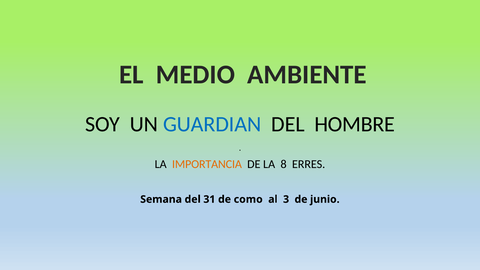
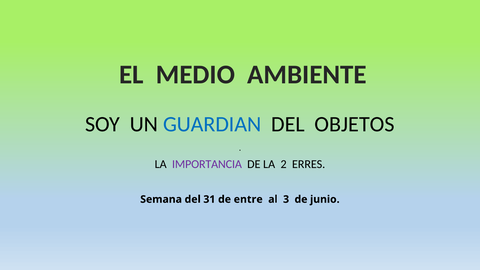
HOMBRE: HOMBRE -> OBJETOS (355, 124)
IMPORTANCIA colour: orange -> purple (207, 164)
8: 8 -> 2 (284, 164)
como: como -> entre (248, 199)
